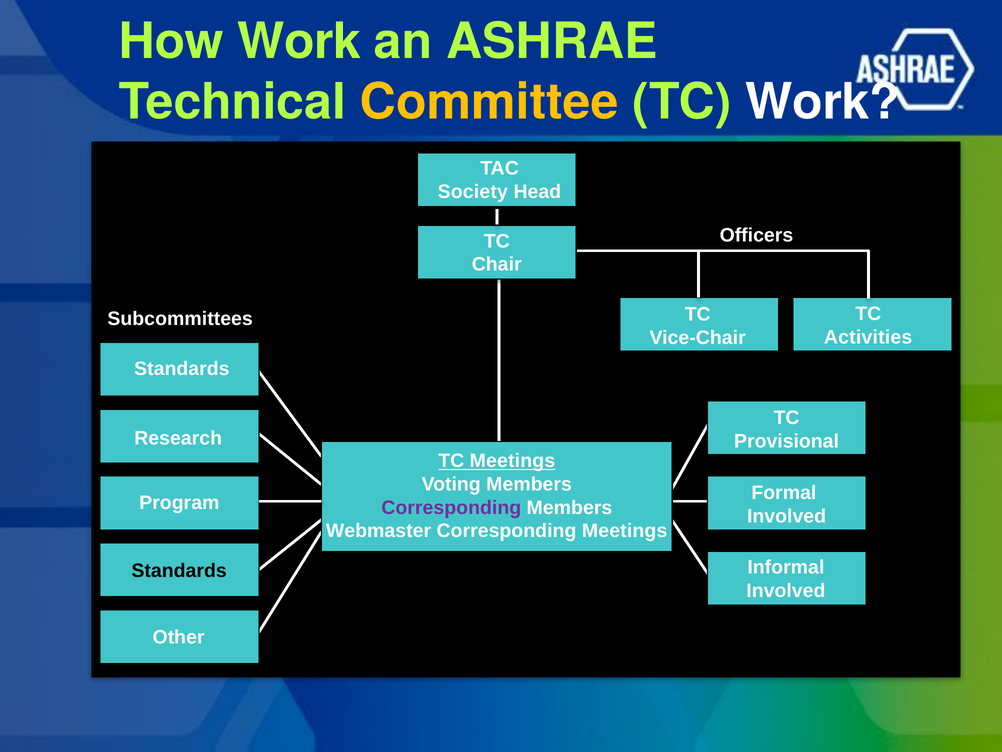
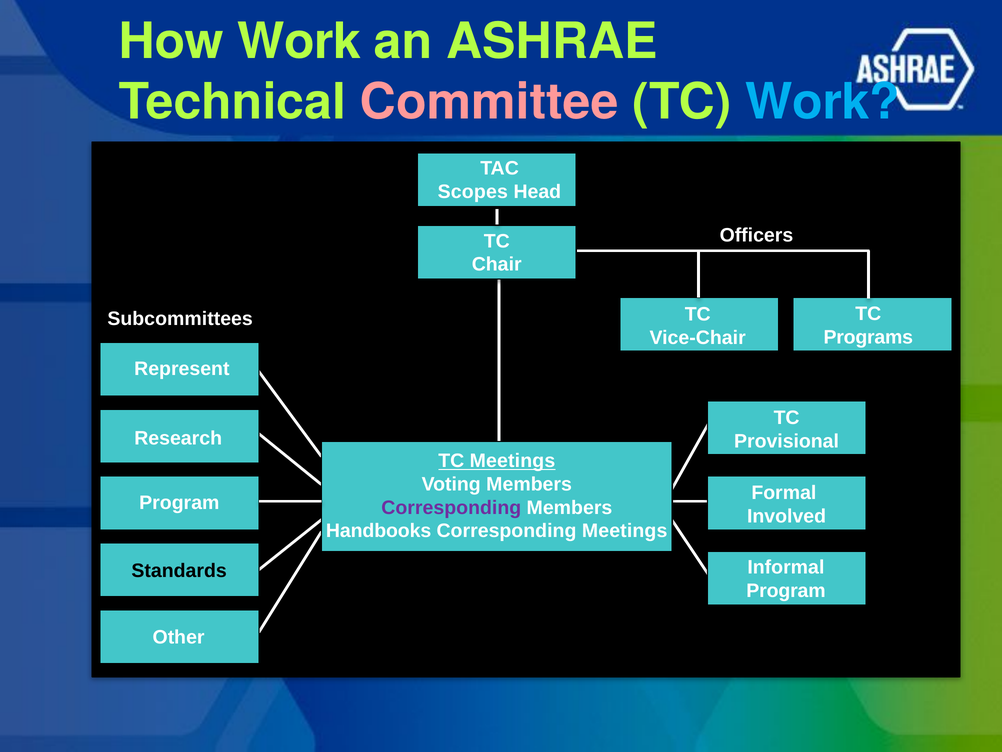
Committee colour: yellow -> pink (489, 102)
Work colour: white -> light blue (823, 102)
Society: Society -> Scopes (473, 192)
Activities: Activities -> Programs (868, 337)
Standards: Standards -> Represent (182, 369)
Webmaster: Webmaster -> Handbooks (379, 531)
Involved: Involved -> Program (786, 590)
